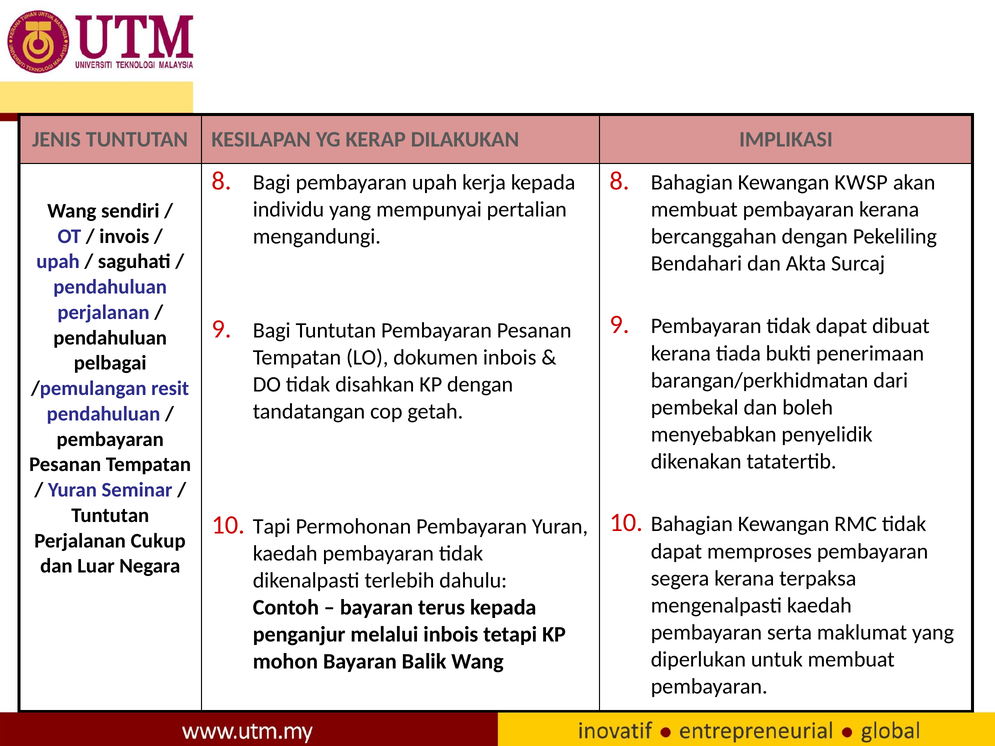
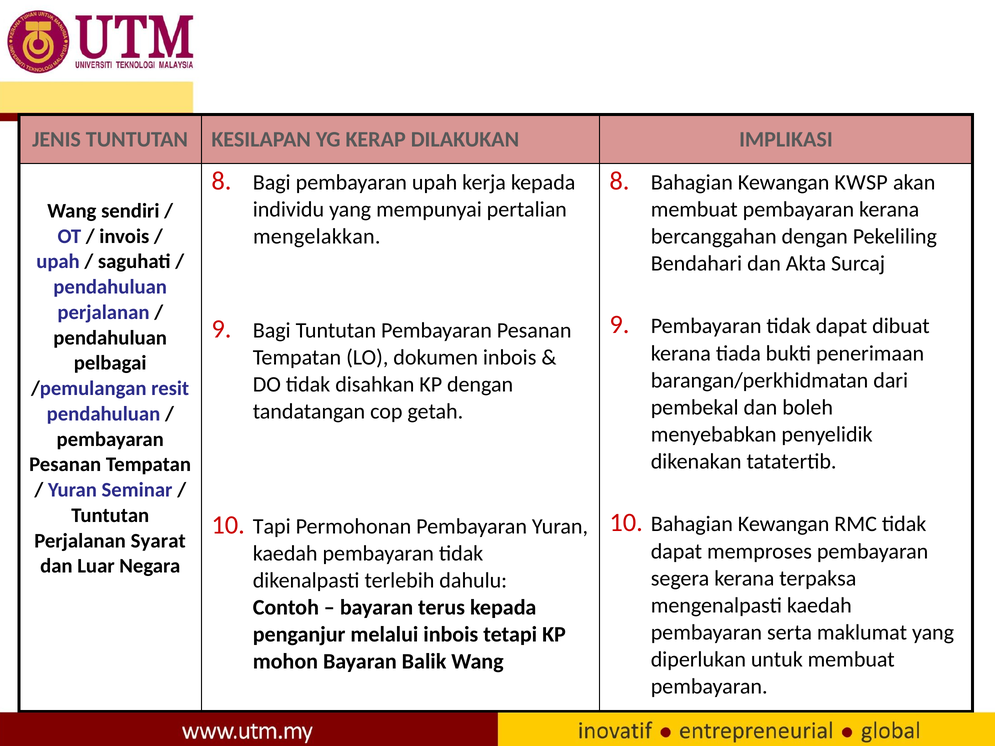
mengandungi: mengandungi -> mengelakkan (317, 236)
Cukup: Cukup -> Syarat (158, 541)
